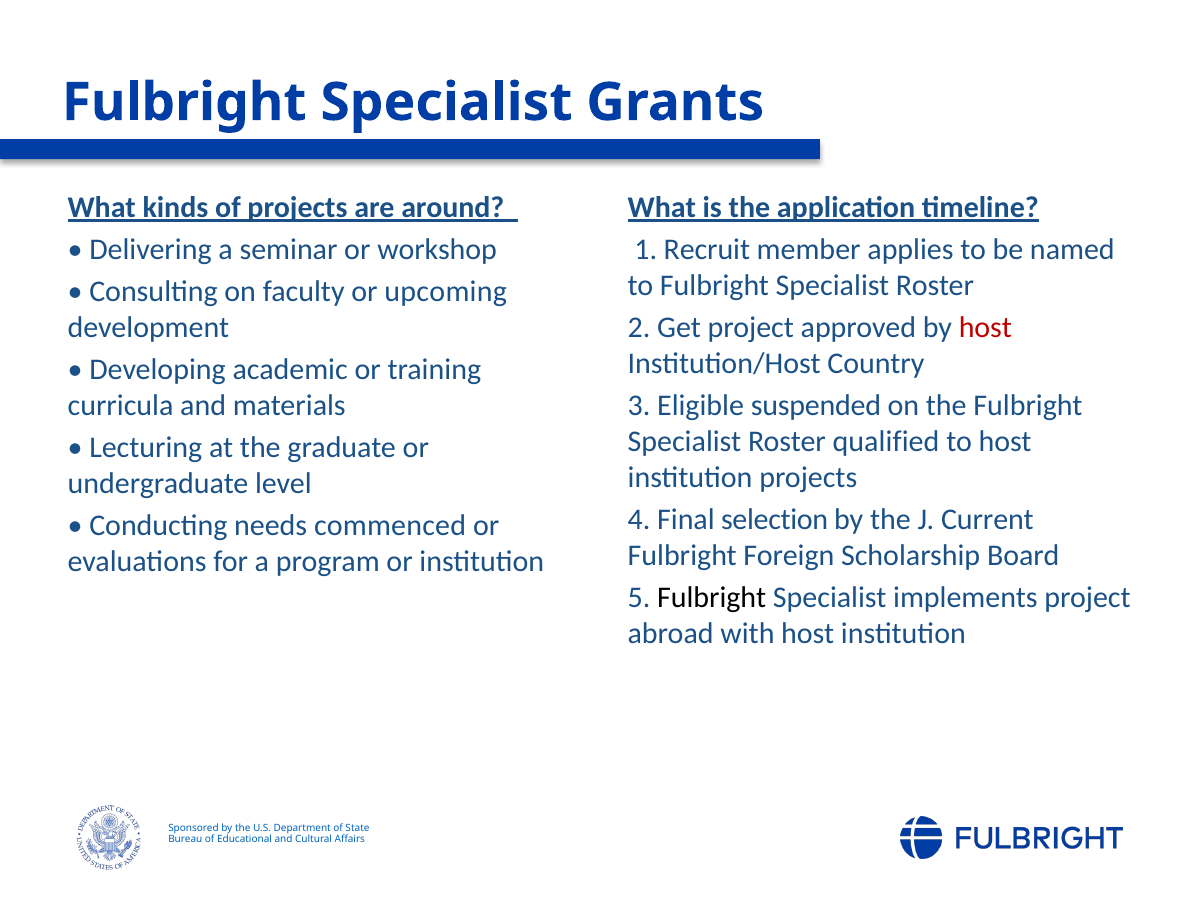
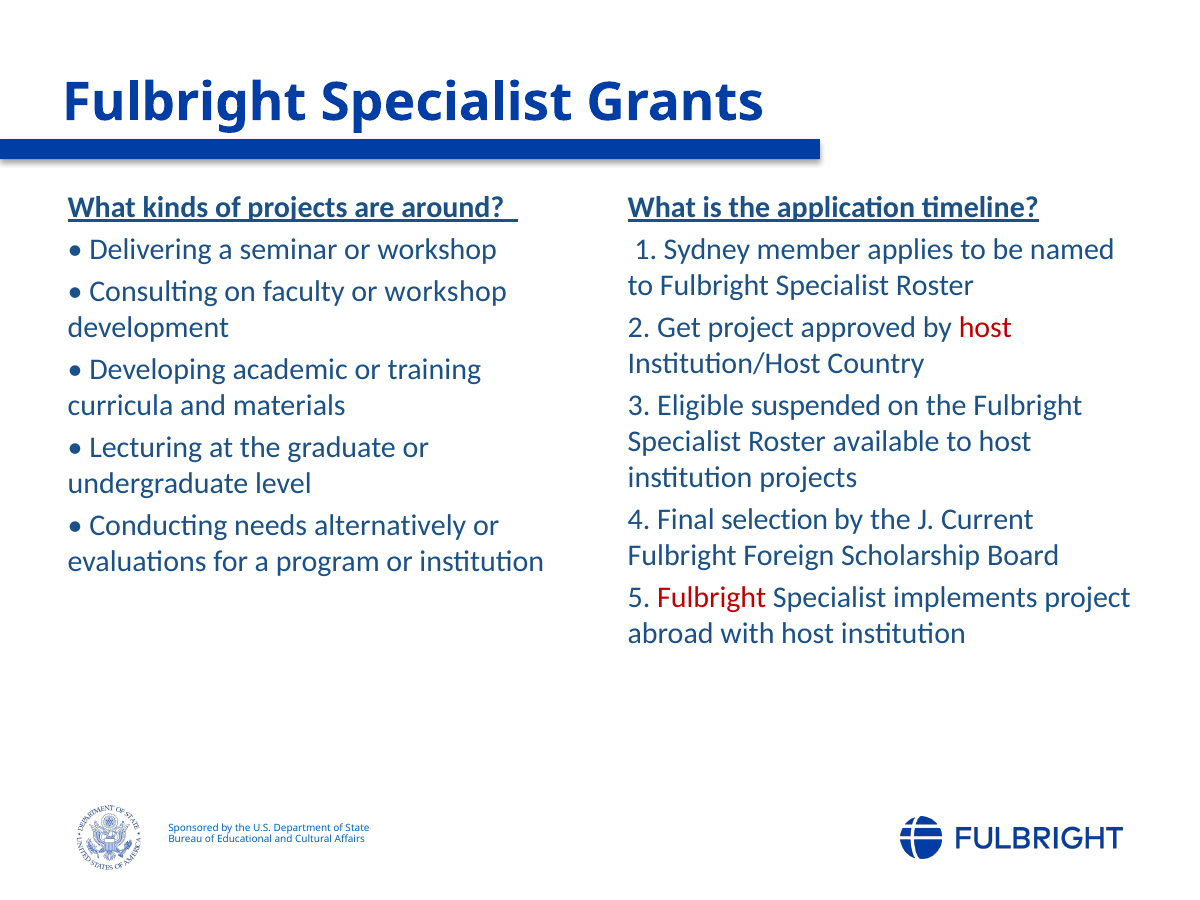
Recruit: Recruit -> Sydney (707, 250)
faculty or upcoming: upcoming -> workshop (446, 292)
qualified: qualified -> available (886, 442)
commenced: commenced -> alternatively (390, 526)
Fulbright colour: black -> red (712, 598)
